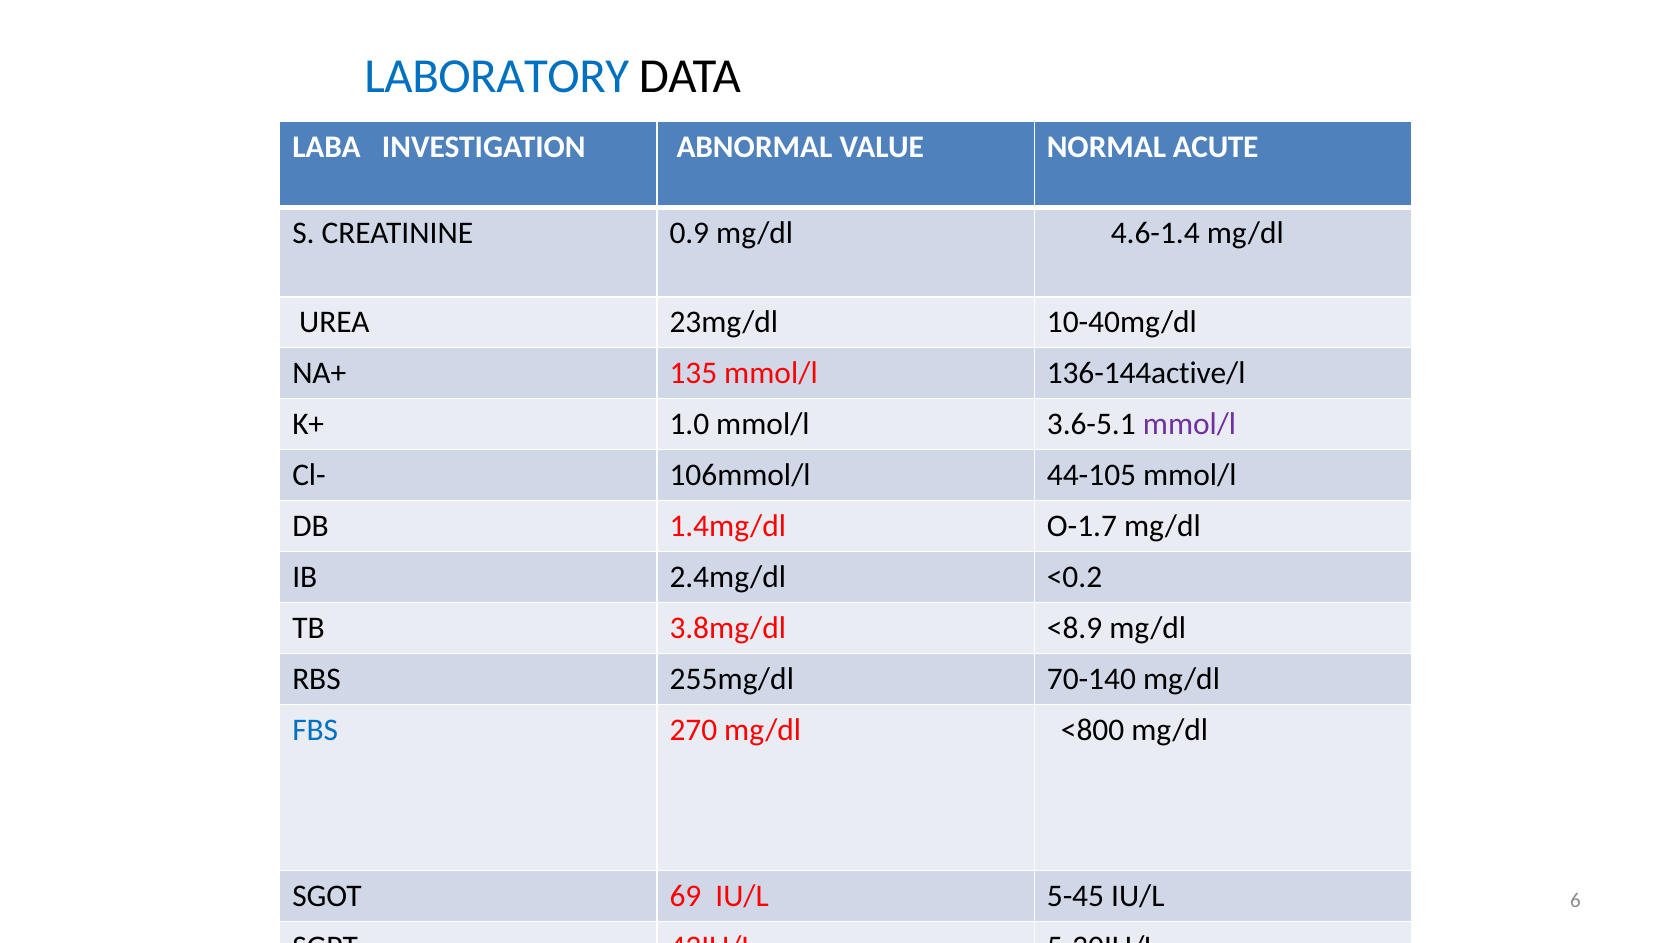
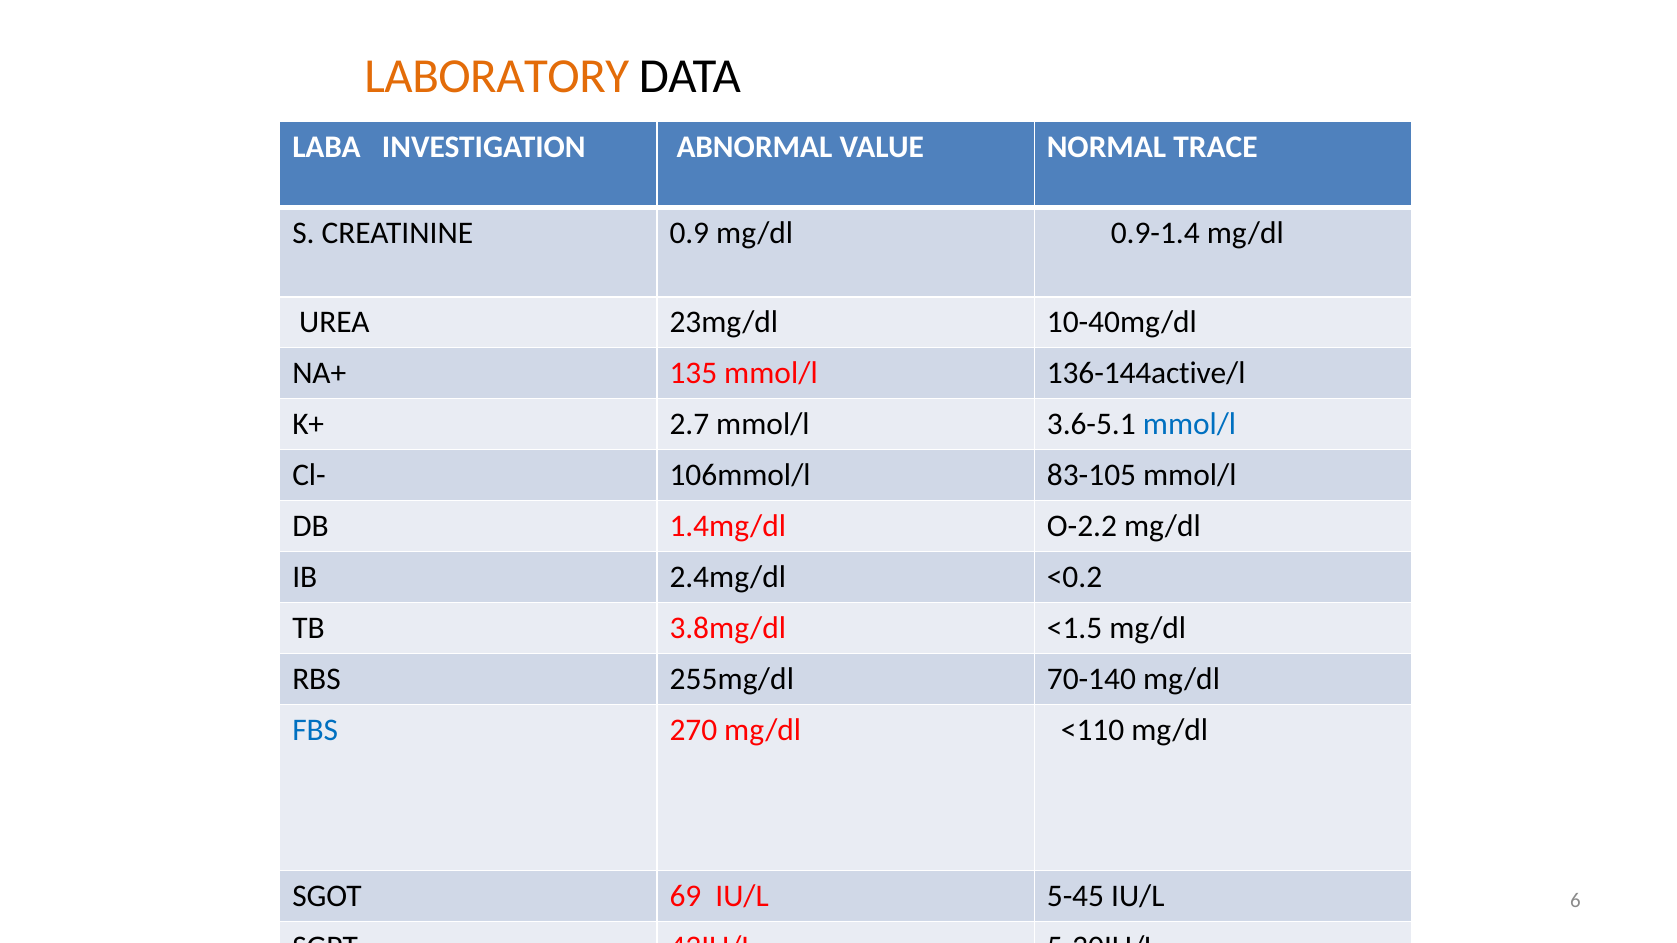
LABORATORY colour: blue -> orange (497, 77)
ACUTE: ACUTE -> TRACE (1216, 147)
4.6-1.4: 4.6-1.4 -> 0.9-1.4 (1155, 233)
1.0: 1.0 -> 2.7 (689, 425)
mmol/l colour: purple -> blue (1190, 425)
44-105: 44-105 -> 83-105 (1091, 476)
O-1.7: O-1.7 -> O-2.2 (1082, 527)
<8.9: <8.9 -> <1.5 (1075, 629)
<800: <800 -> <110 (1093, 731)
